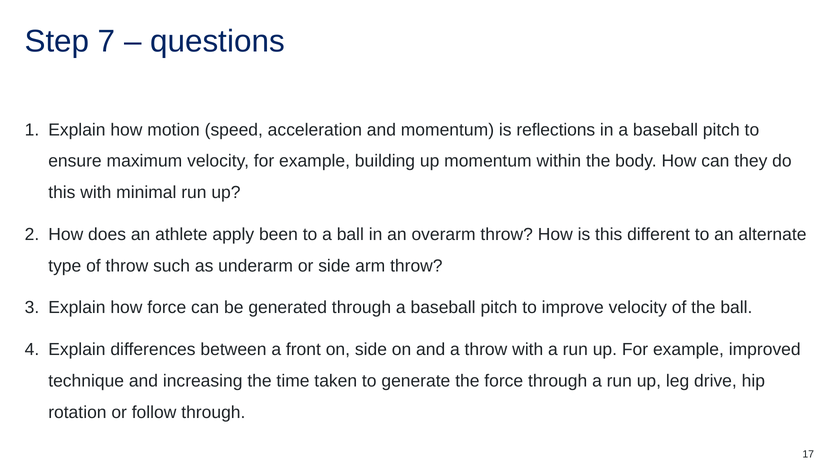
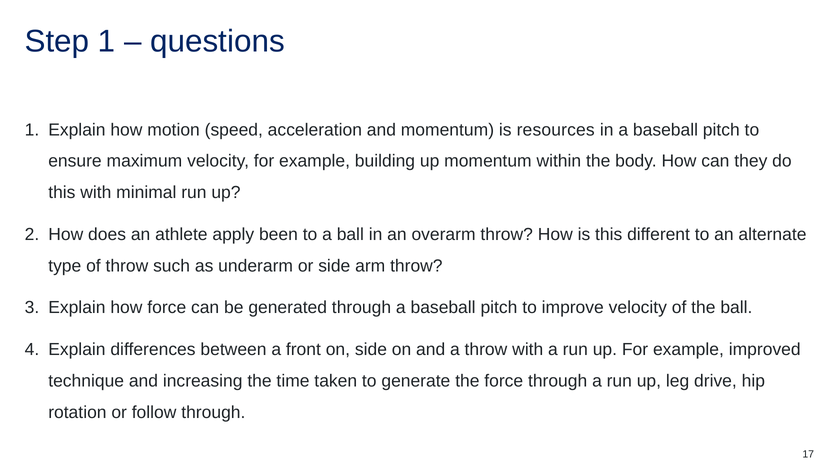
Step 7: 7 -> 1 (107, 42)
reflections: reflections -> resources (556, 130)
